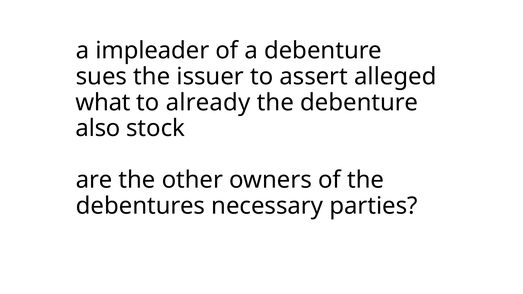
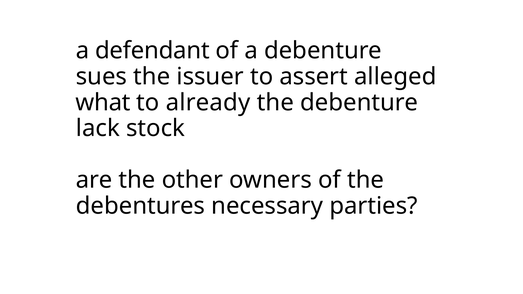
impleader: impleader -> defendant (152, 51)
also: also -> lack (98, 128)
